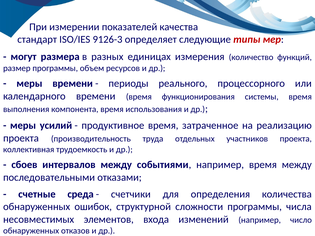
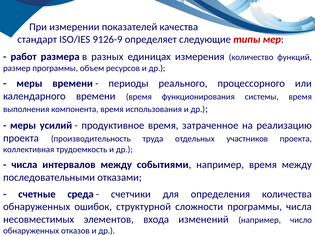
9126-3: 9126-3 -> 9126-9 (108, 39)
могут: могут -> работ (24, 57)
сбоев: сбоев -> числа (24, 165)
